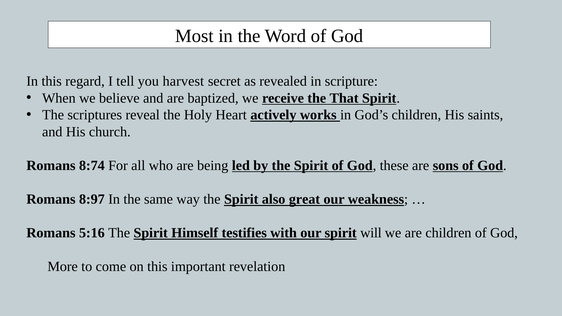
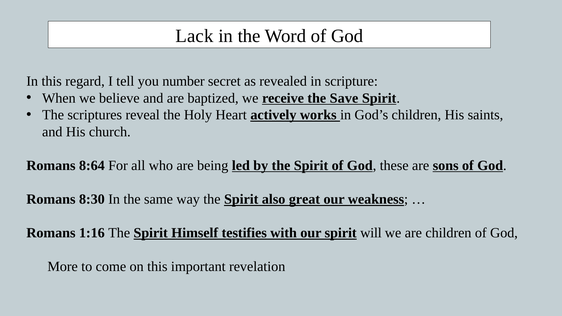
Most: Most -> Lack (194, 36)
harvest: harvest -> number (183, 81)
That: That -> Save (344, 98)
8:74: 8:74 -> 8:64 (92, 166)
8:97: 8:97 -> 8:30 (92, 199)
5:16: 5:16 -> 1:16 (92, 233)
